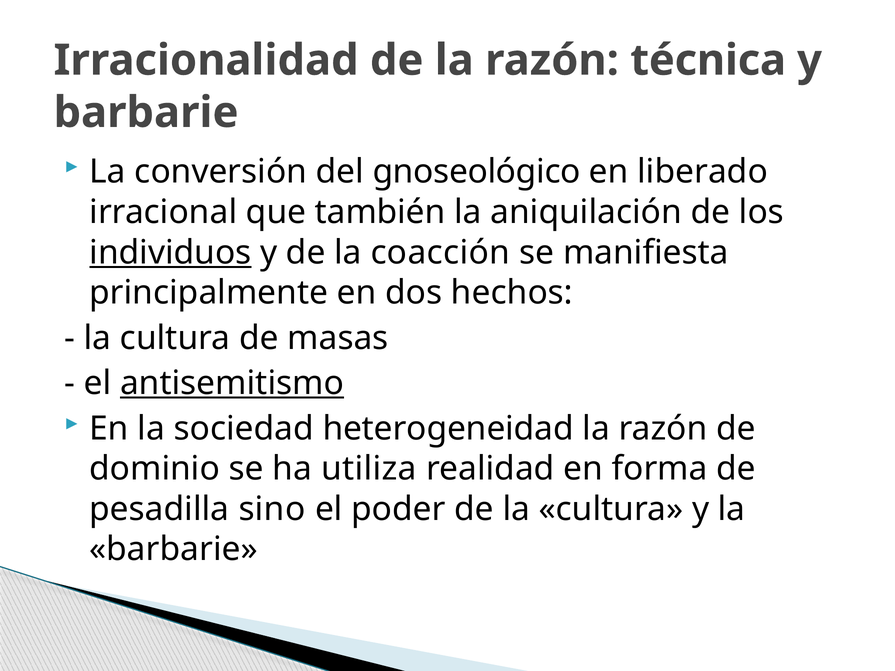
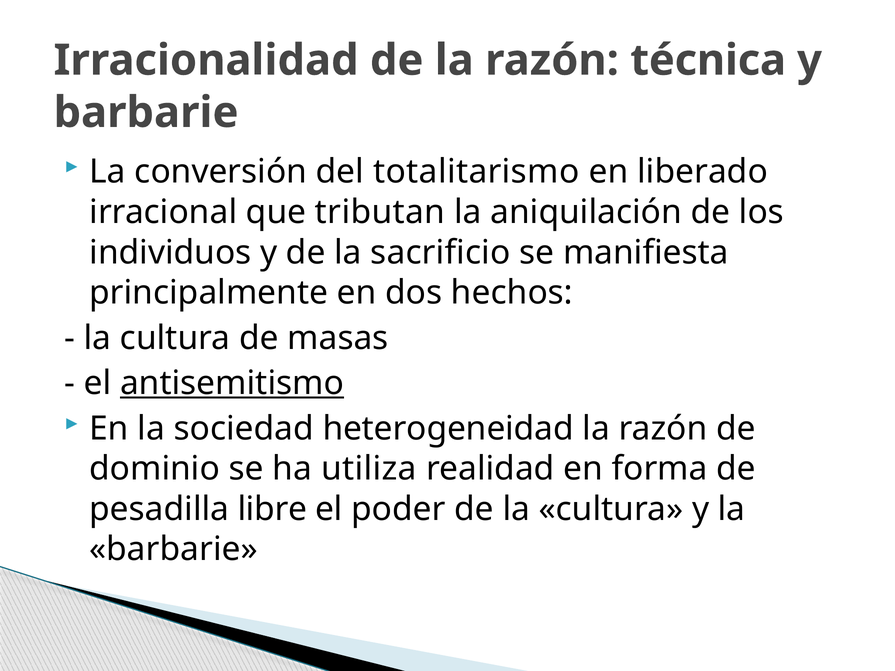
gnoseológico: gnoseológico -> totalitarismo (476, 172)
también: también -> tributan (380, 212)
individuos underline: present -> none (170, 253)
coacción: coacción -> sacrificio (440, 253)
sino: sino -> libre (272, 509)
